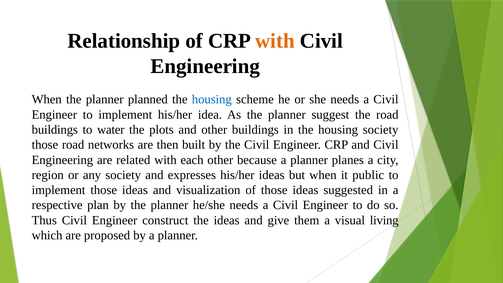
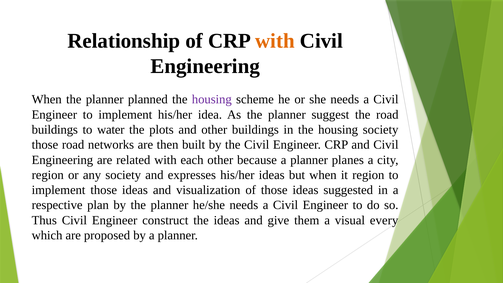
housing colour: blue -> purple (212, 99)
it public: public -> region (368, 175)
living: living -> every (384, 220)
